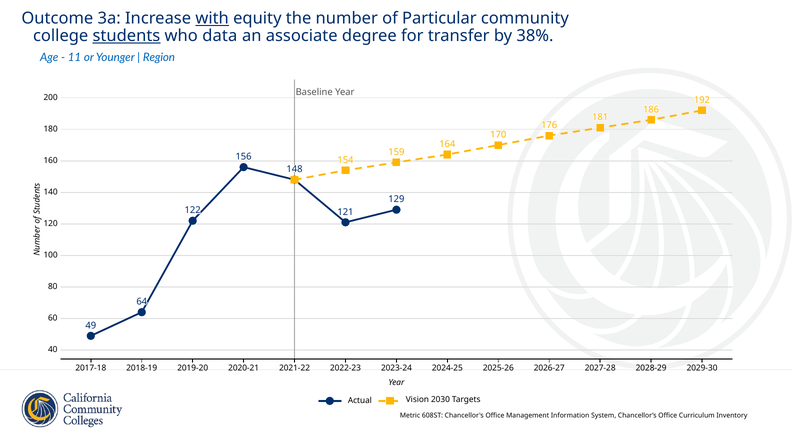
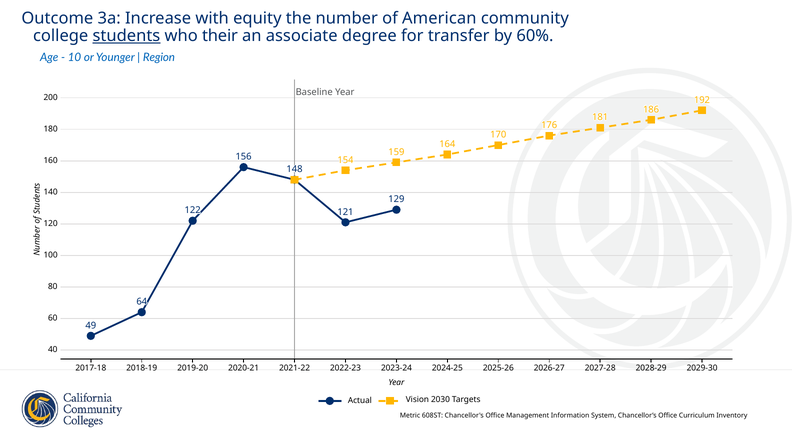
with underline: present -> none (212, 18)
Particular: Particular -> American (439, 18)
data: data -> their (220, 36)
38%: 38% -> 60% (535, 36)
11: 11 -> 10 (74, 57)
